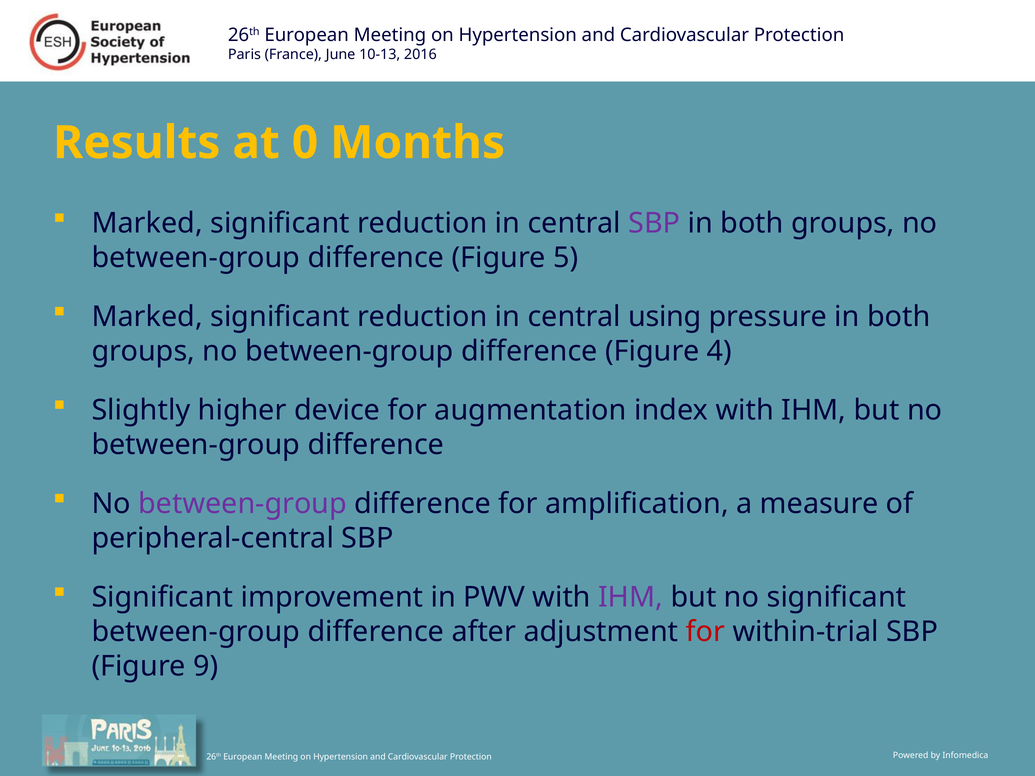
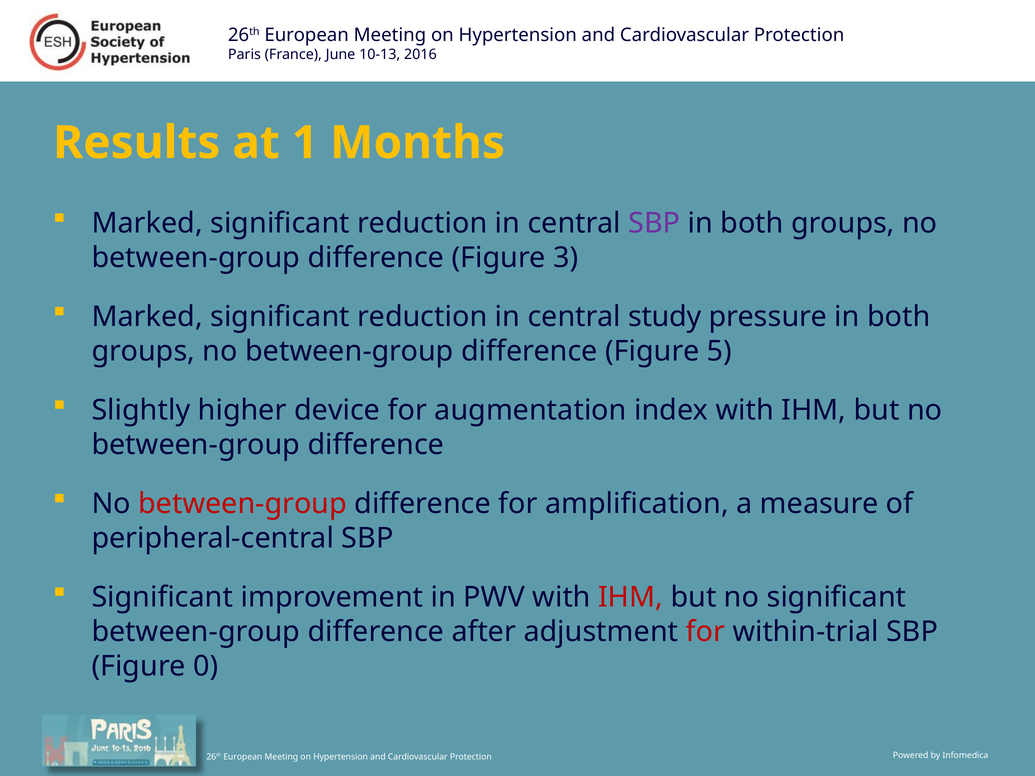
0: 0 -> 1 (305, 143)
5: 5 -> 3 (566, 258)
using: using -> study (665, 317)
4: 4 -> 5 (719, 352)
between-group colour: purple -> red (243, 504)
IHM colour: purple -> red (631, 597)
9: 9 -> 0 (206, 666)
